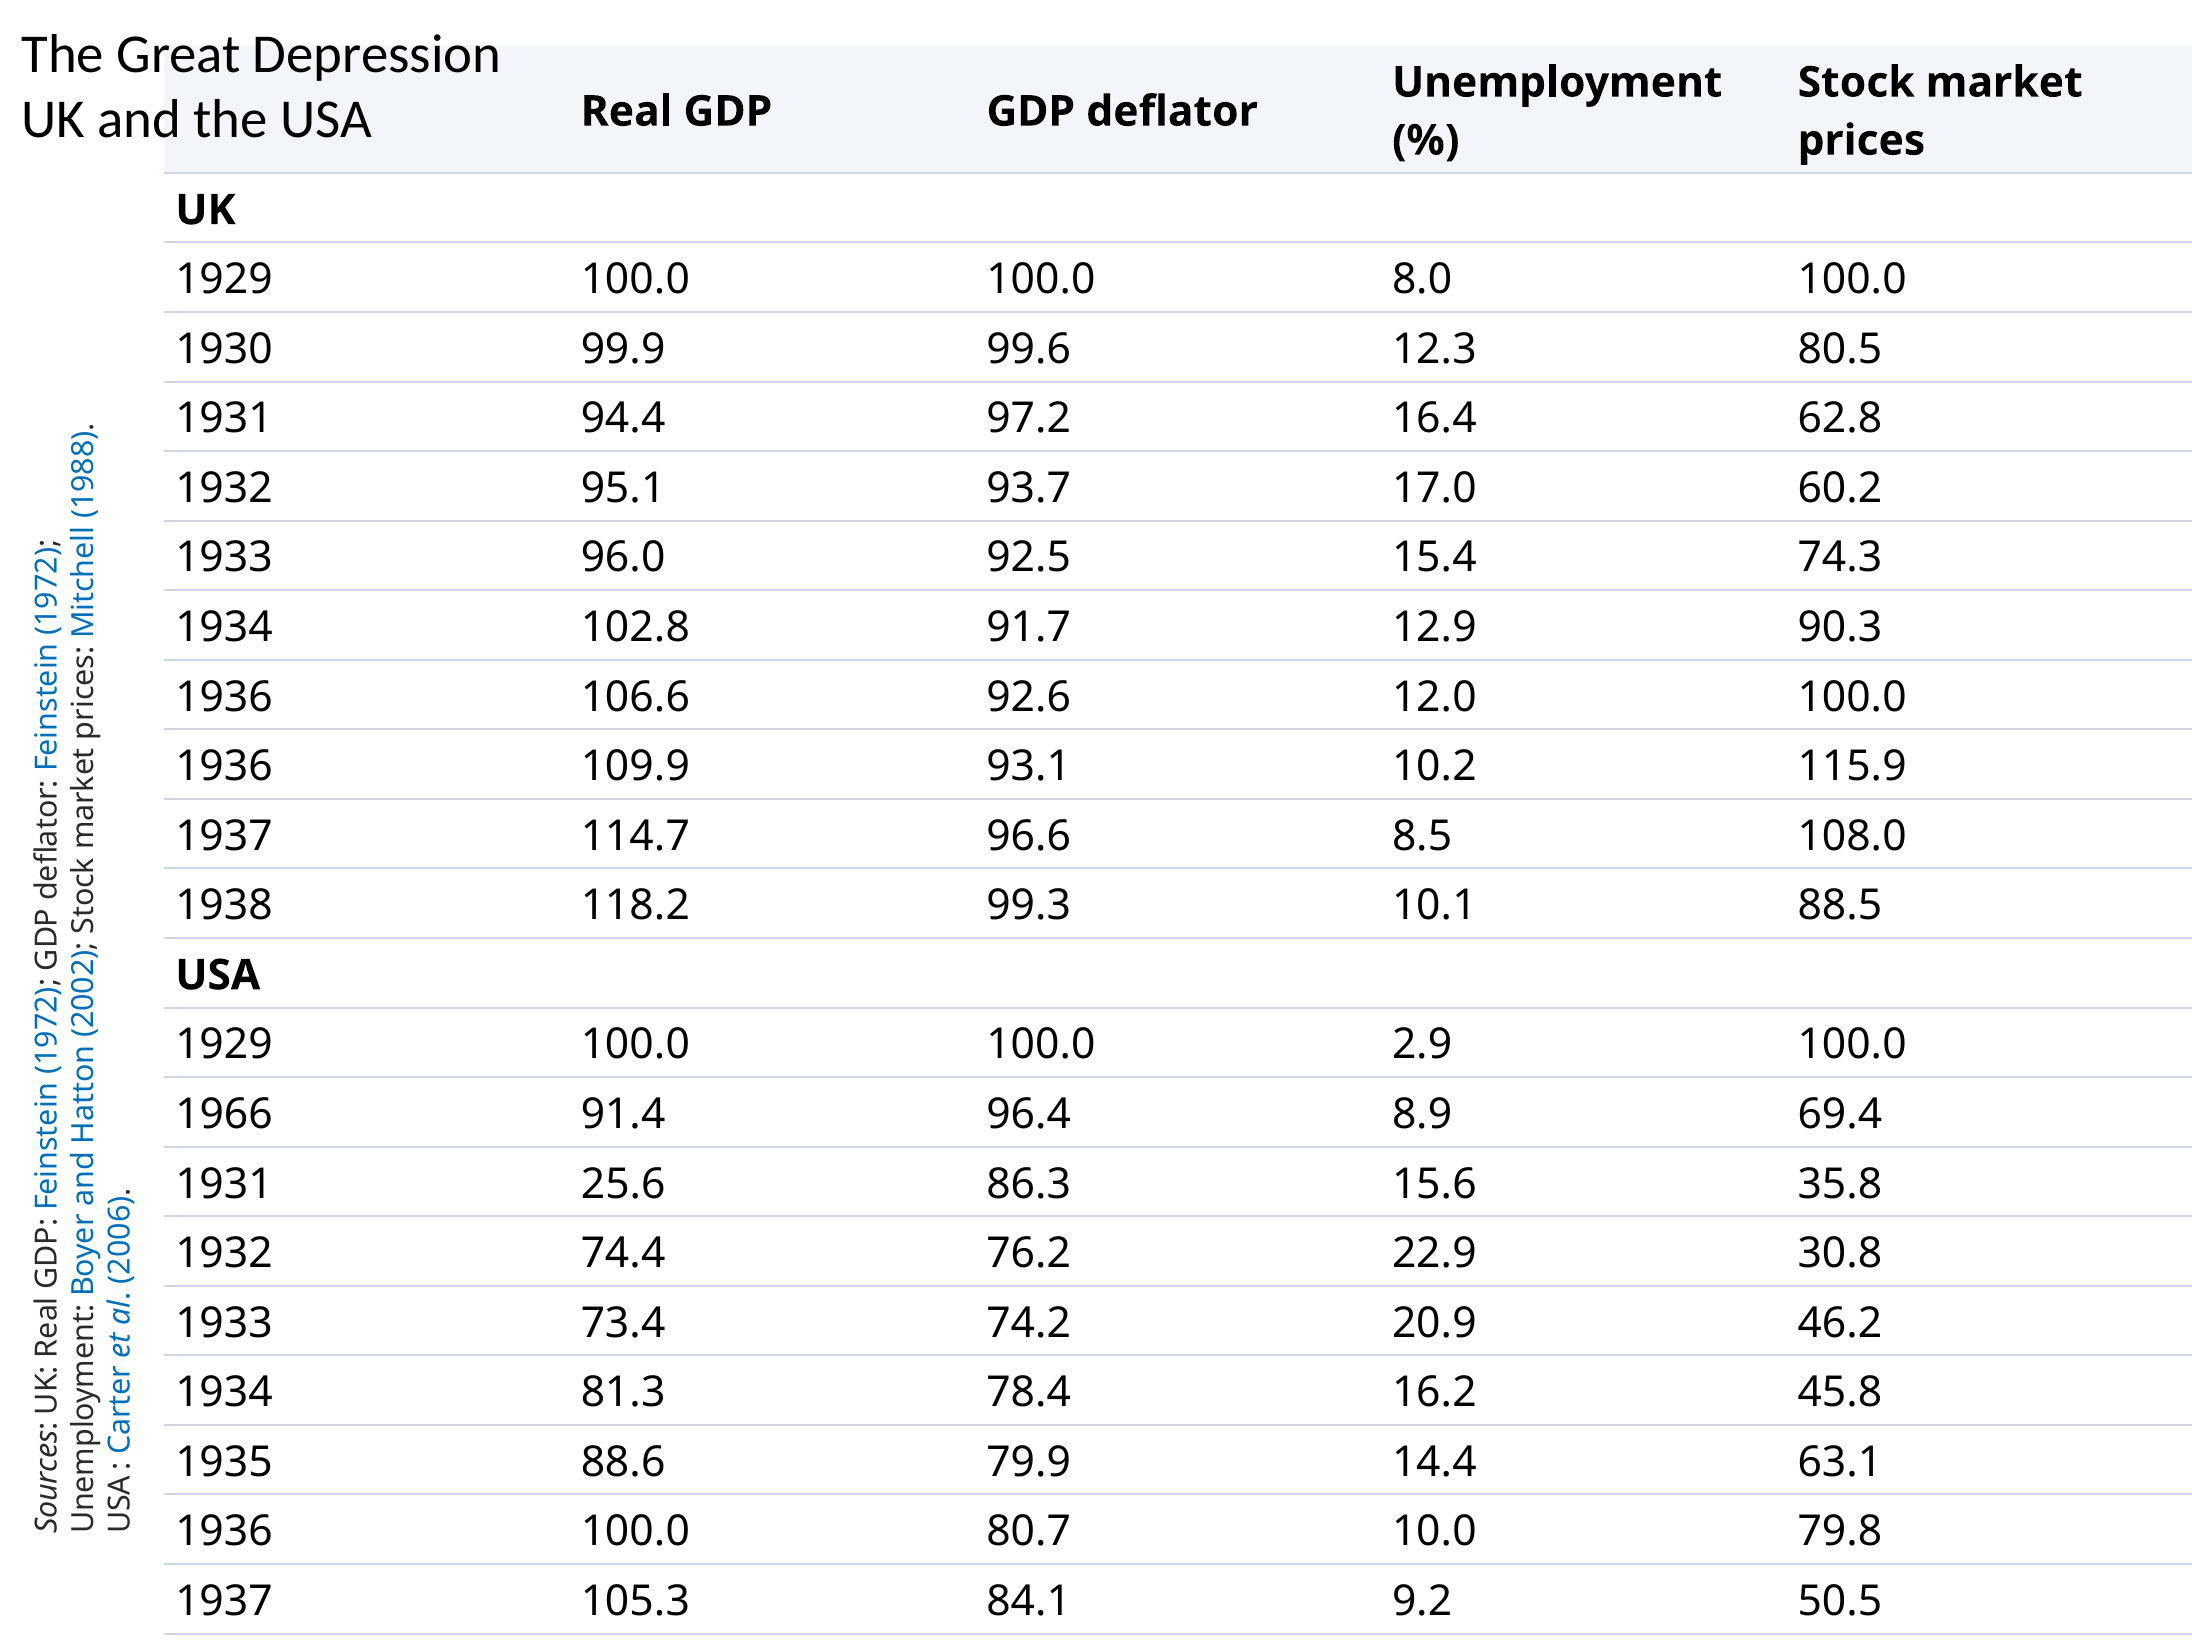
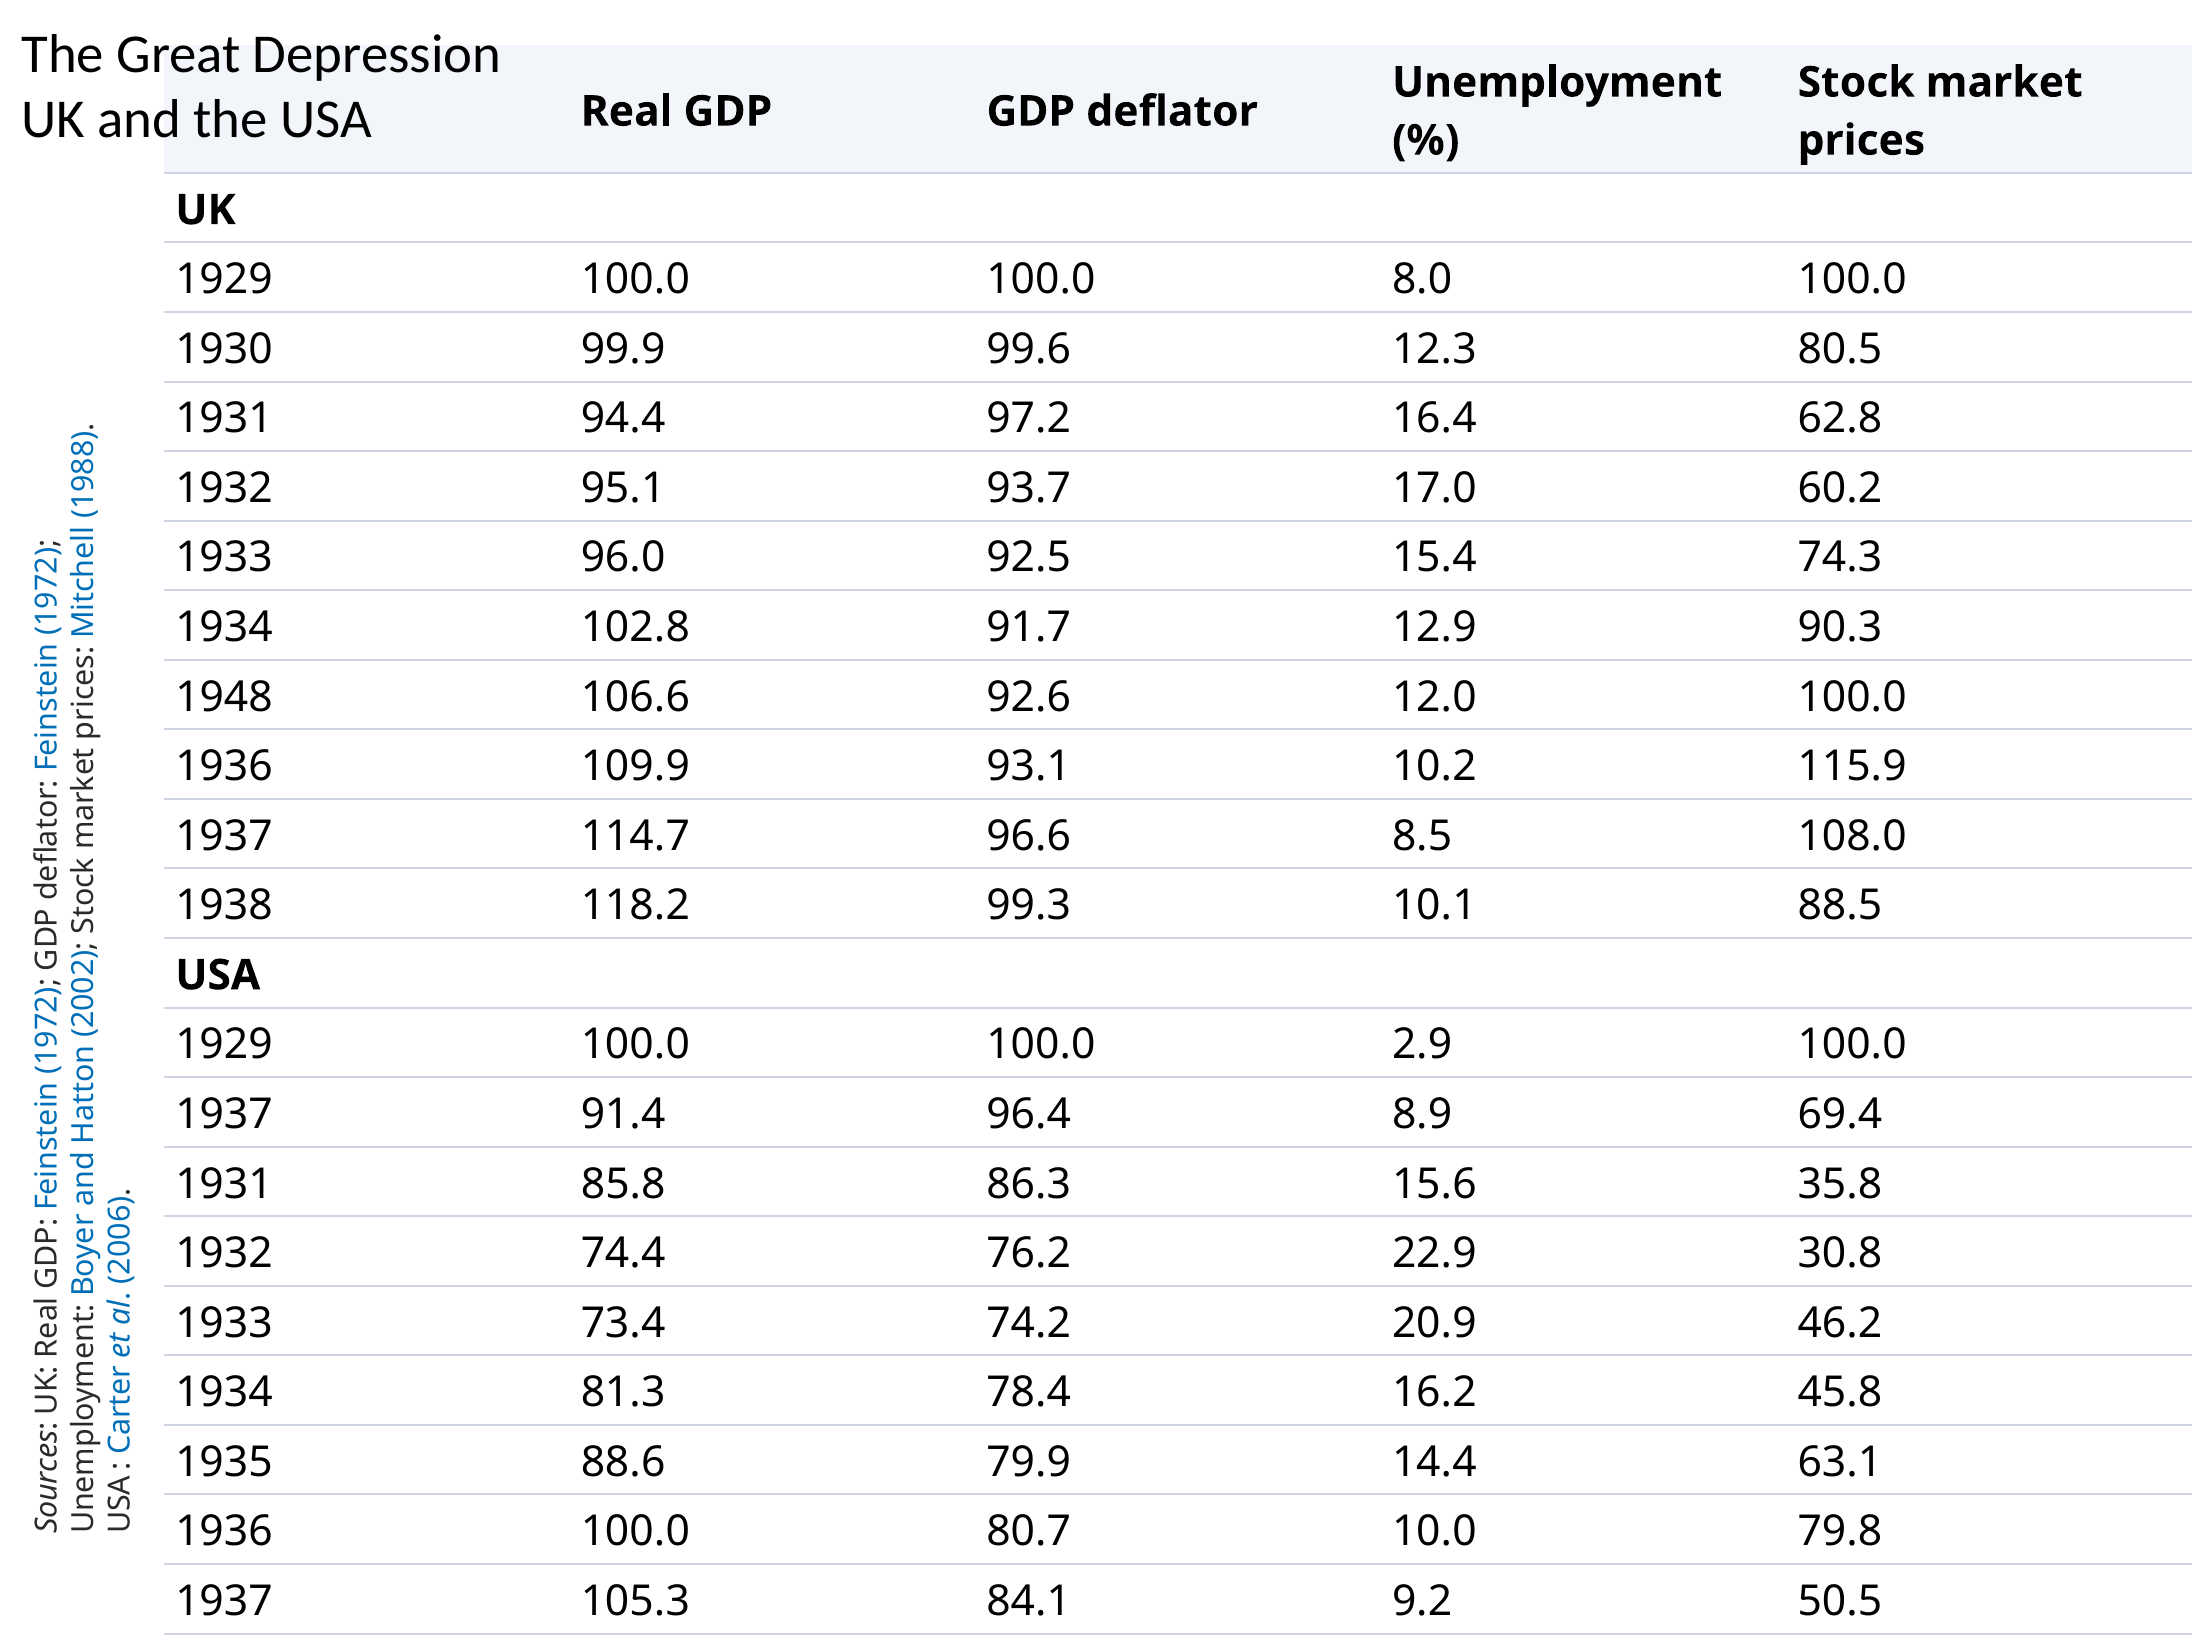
1936: 1936 -> 1948 (224, 697)
1966: 1966 -> 1937 (224, 1114)
25.6: 25.6 -> 85.8 (623, 1184)
